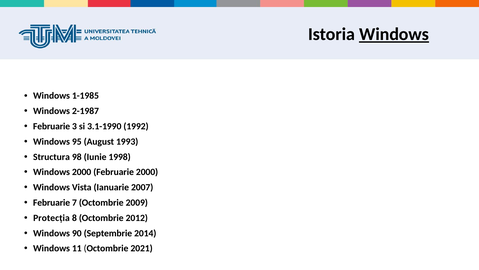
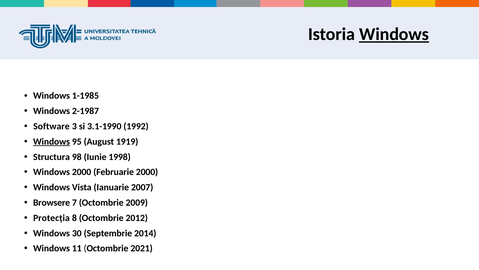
Februarie: Februarie -> Software (51, 126)
Windows underline: none -> present (52, 141)
1993: 1993 -> 1919 (127, 141)
Februarie: Februarie -> Browsere (52, 202)
90: 90 -> 30 (77, 233)
